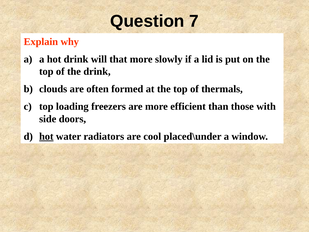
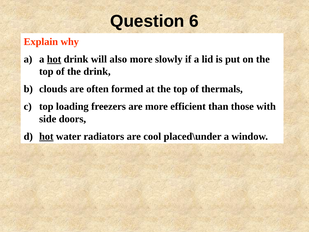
7: 7 -> 6 (194, 21)
hot underline: none -> present (54, 59)
that: that -> also (118, 59)
